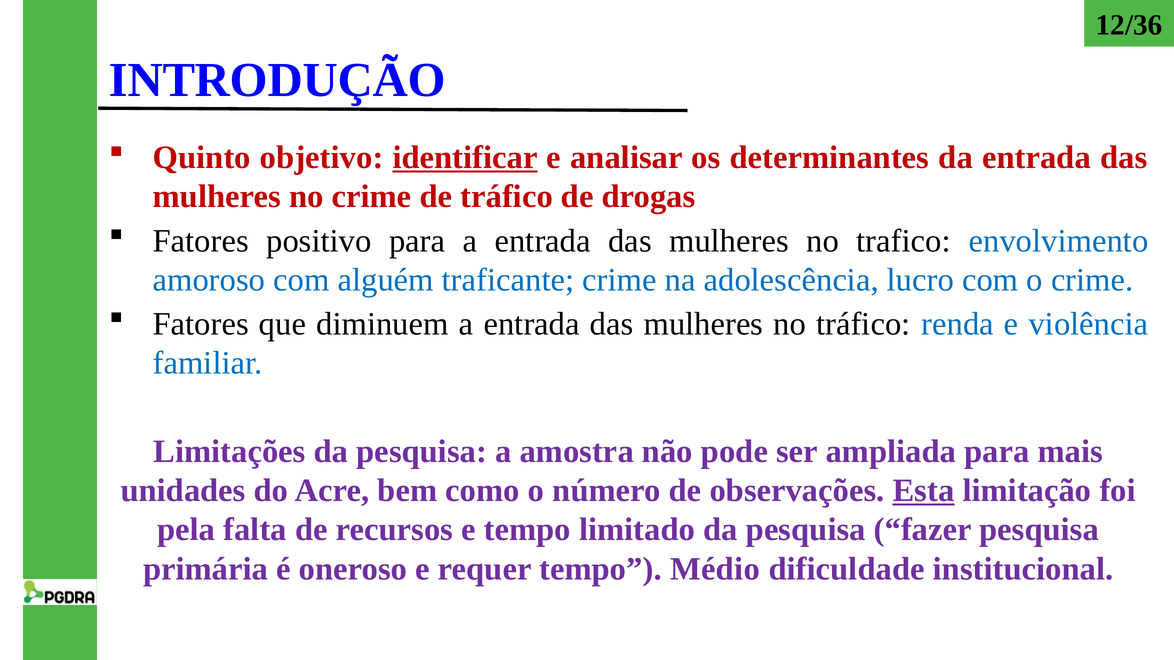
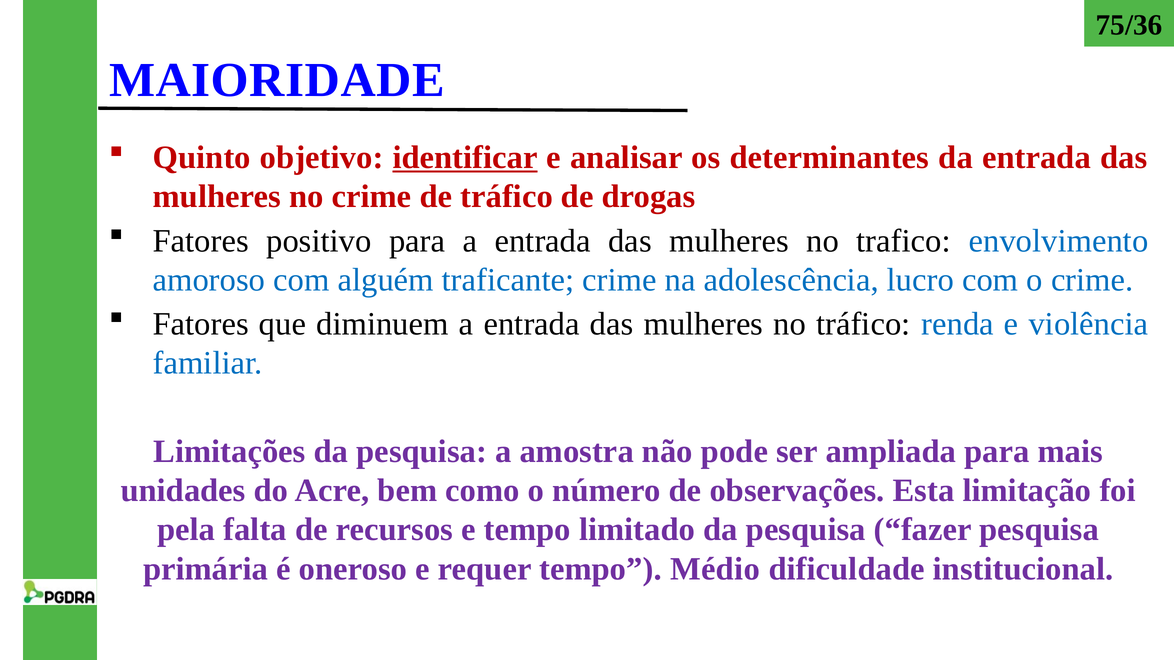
12/36: 12/36 -> 75/36 (1129, 25)
INTRODUÇÃO: INTRODUÇÃO -> MAIORIDADE (277, 80)
Esta underline: present -> none (924, 491)
